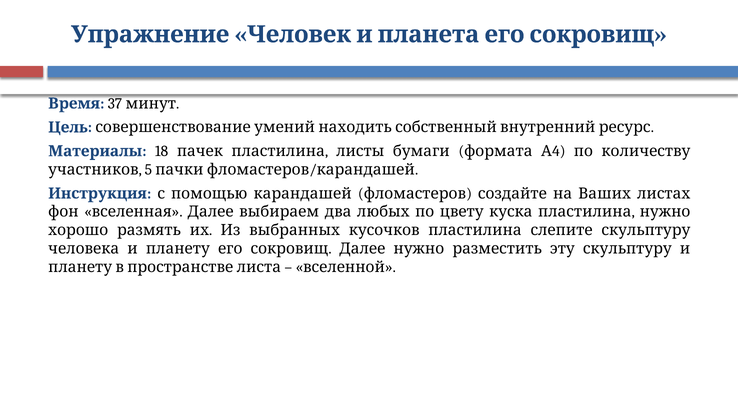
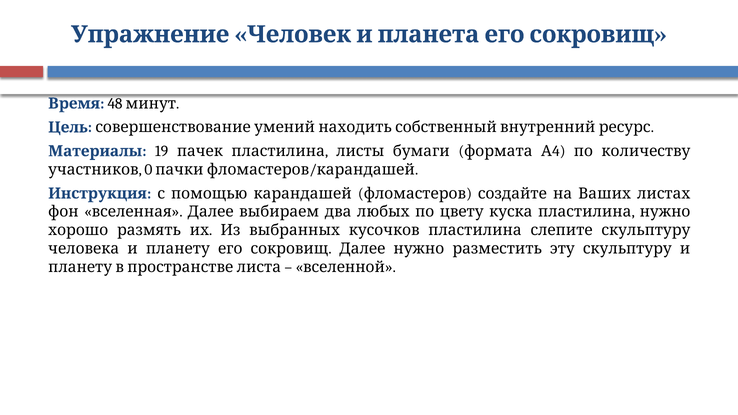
37: 37 -> 48 (115, 104)
18: 18 -> 19 (162, 151)
5: 5 -> 0 (148, 170)
